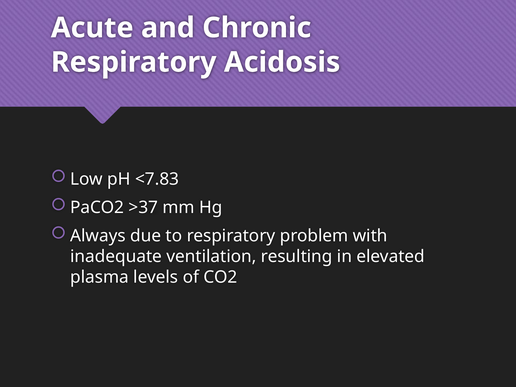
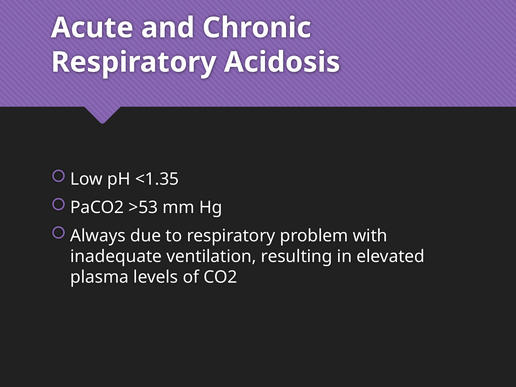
<7.83: <7.83 -> <1.35 (157, 179)
>37: >37 -> >53 (143, 208)
